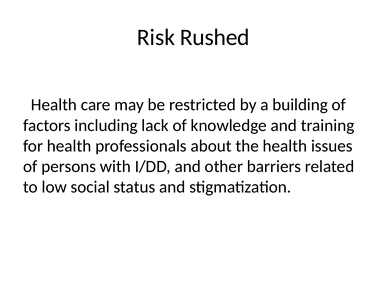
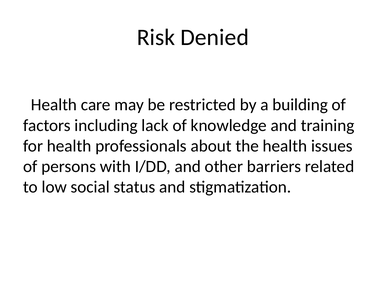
Rushed: Rushed -> Denied (215, 37)
